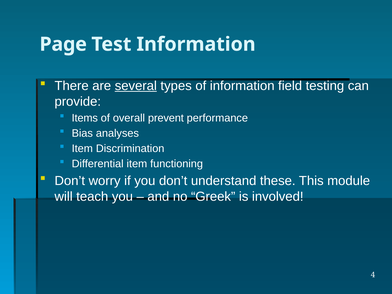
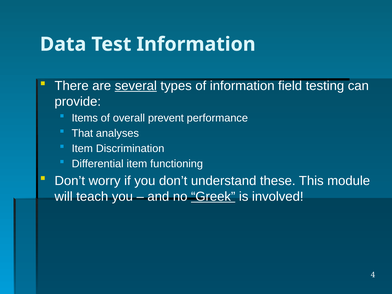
Page: Page -> Data (63, 44)
Bias: Bias -> That (82, 133)
Greek underline: none -> present (213, 196)
